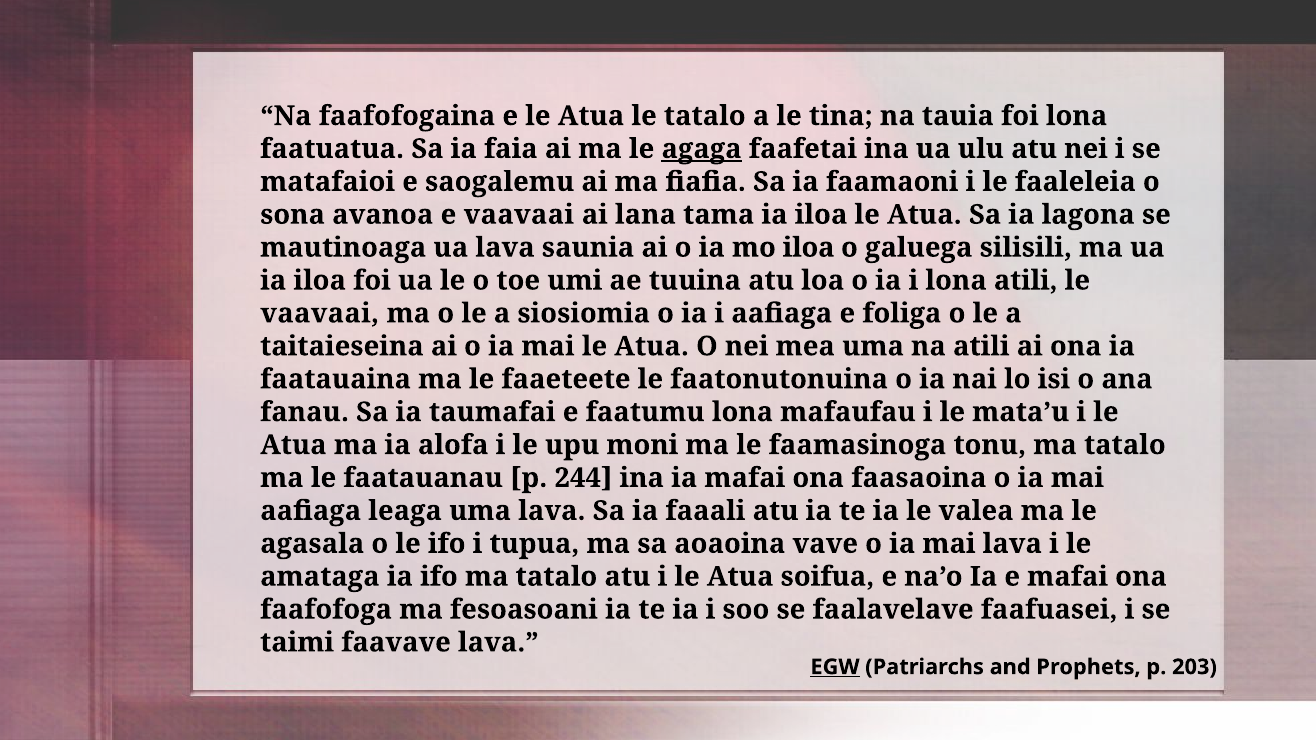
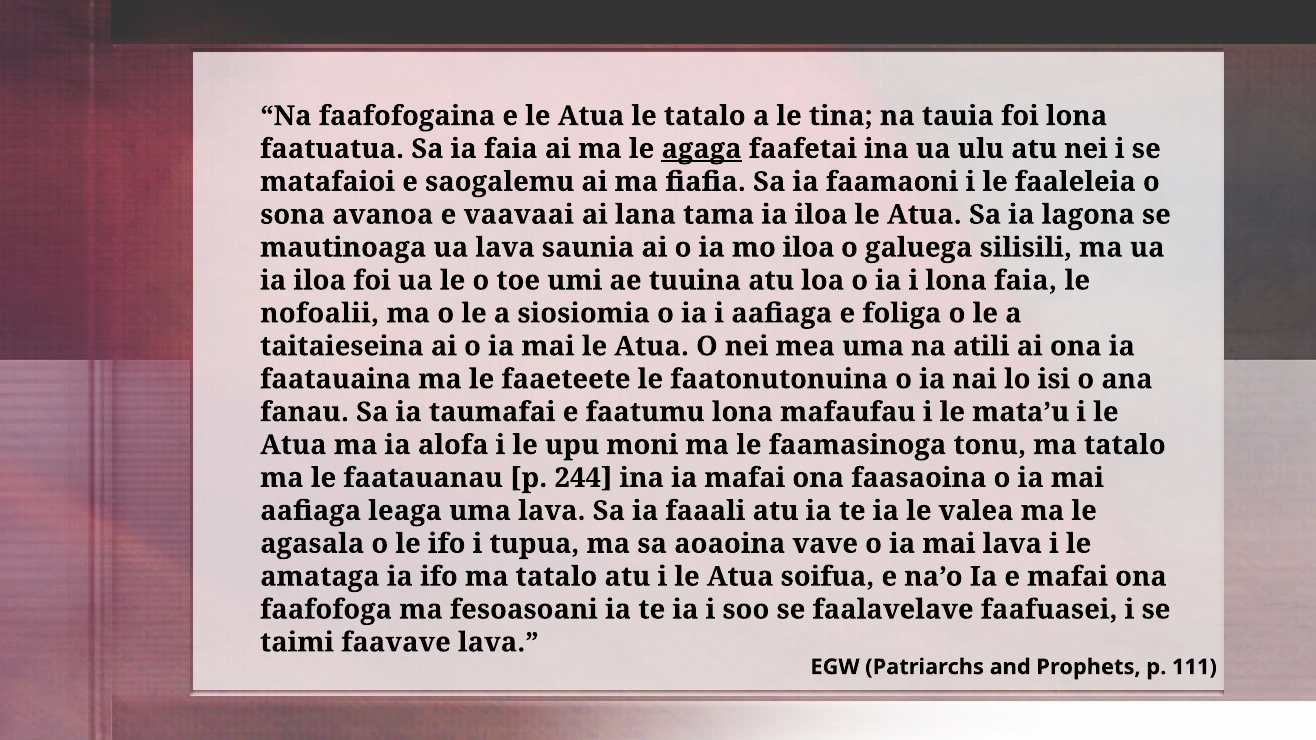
lona atili: atili -> faia (1026, 281)
vaavaai: vaavaai -> nofoalii (320, 314)
EGW underline: present -> none (835, 667)
203: 203 -> 111 (1194, 667)
